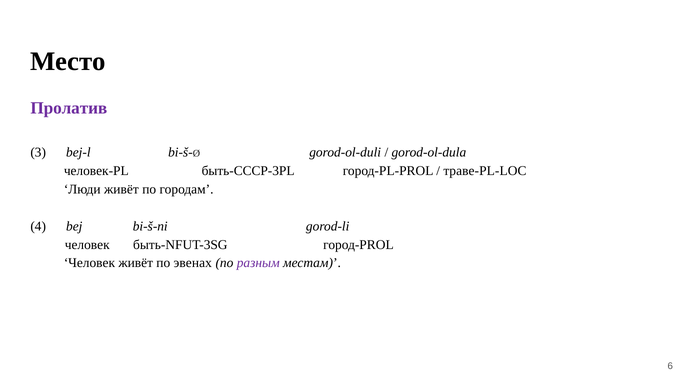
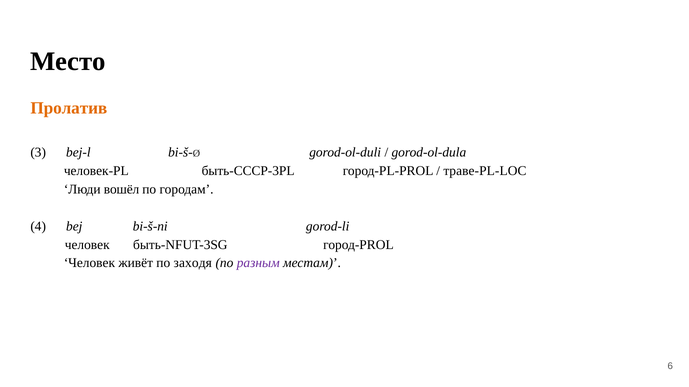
Пролатив colour: purple -> orange (69, 108)
Люди живёт: живёт -> вошёл (122, 190)
эвенах: эвенах -> заходя (193, 263)
